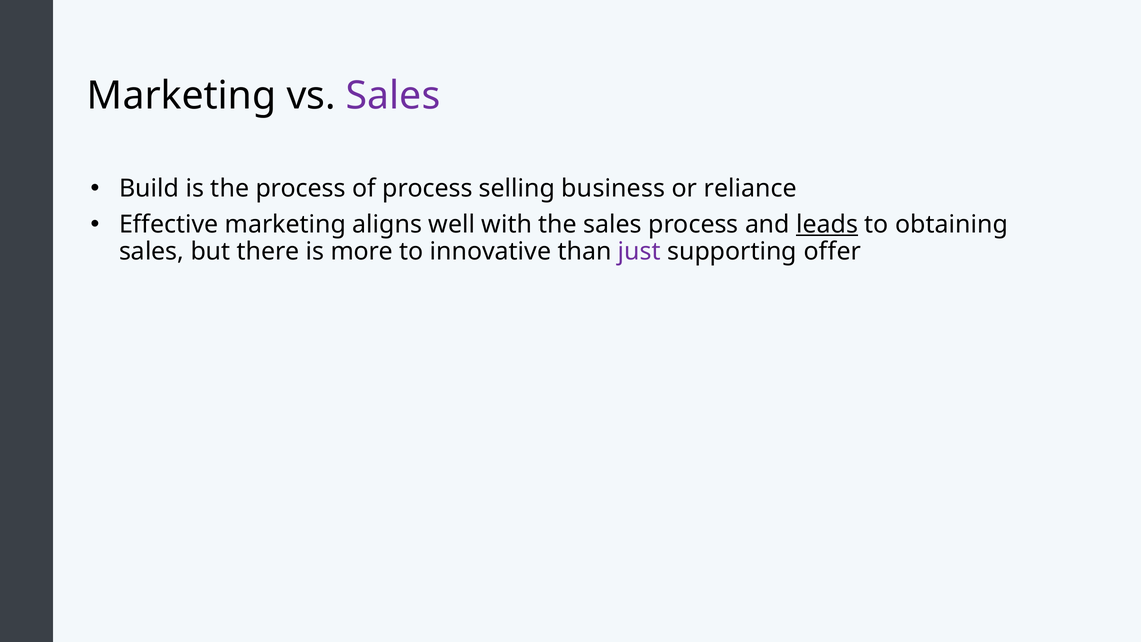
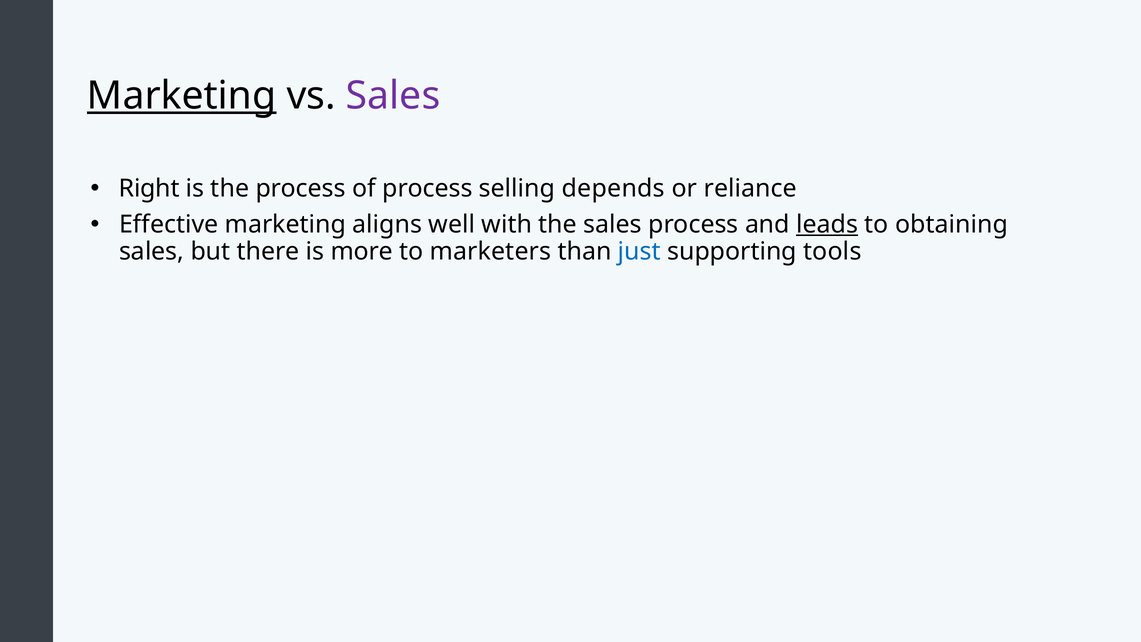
Marketing underline: none -> present (182, 96)
Build: Build -> Right (149, 188)
business: business -> depends (613, 188)
innovative: innovative -> marketers (490, 251)
just colour: purple -> blue (639, 251)
offer: offer -> tools (832, 251)
